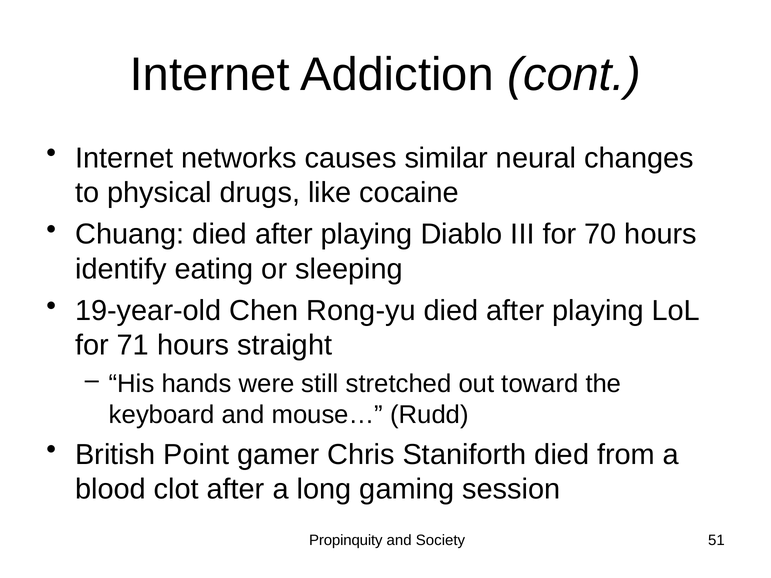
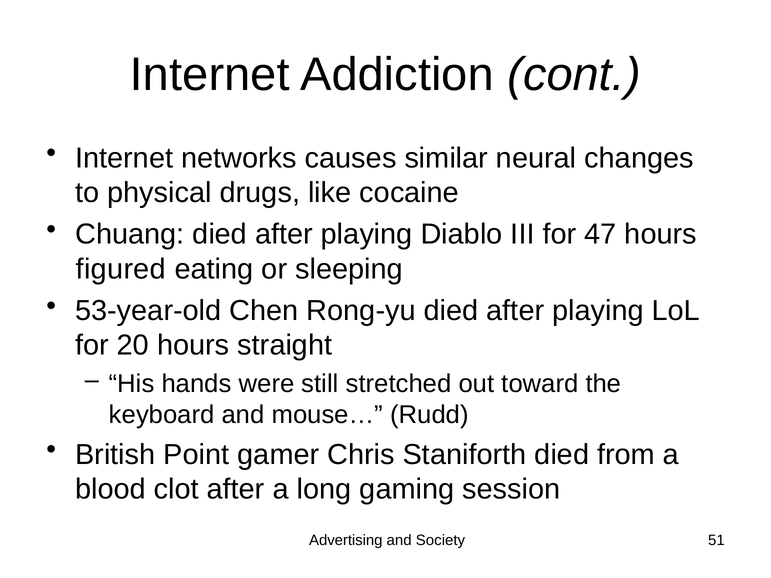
70: 70 -> 47 (600, 234)
identify: identify -> figured (121, 269)
19-year-old: 19-year-old -> 53-year-old (148, 311)
71: 71 -> 20 (133, 346)
Propinquity: Propinquity -> Advertising (346, 540)
